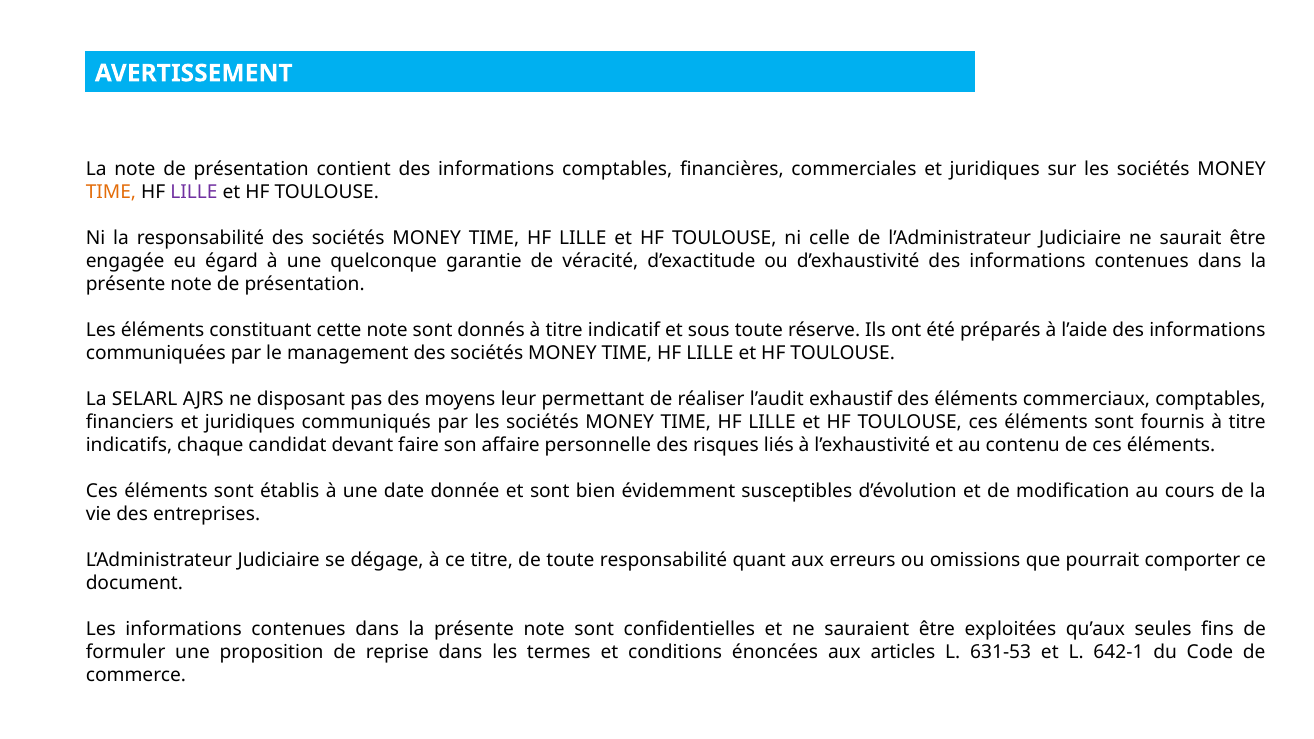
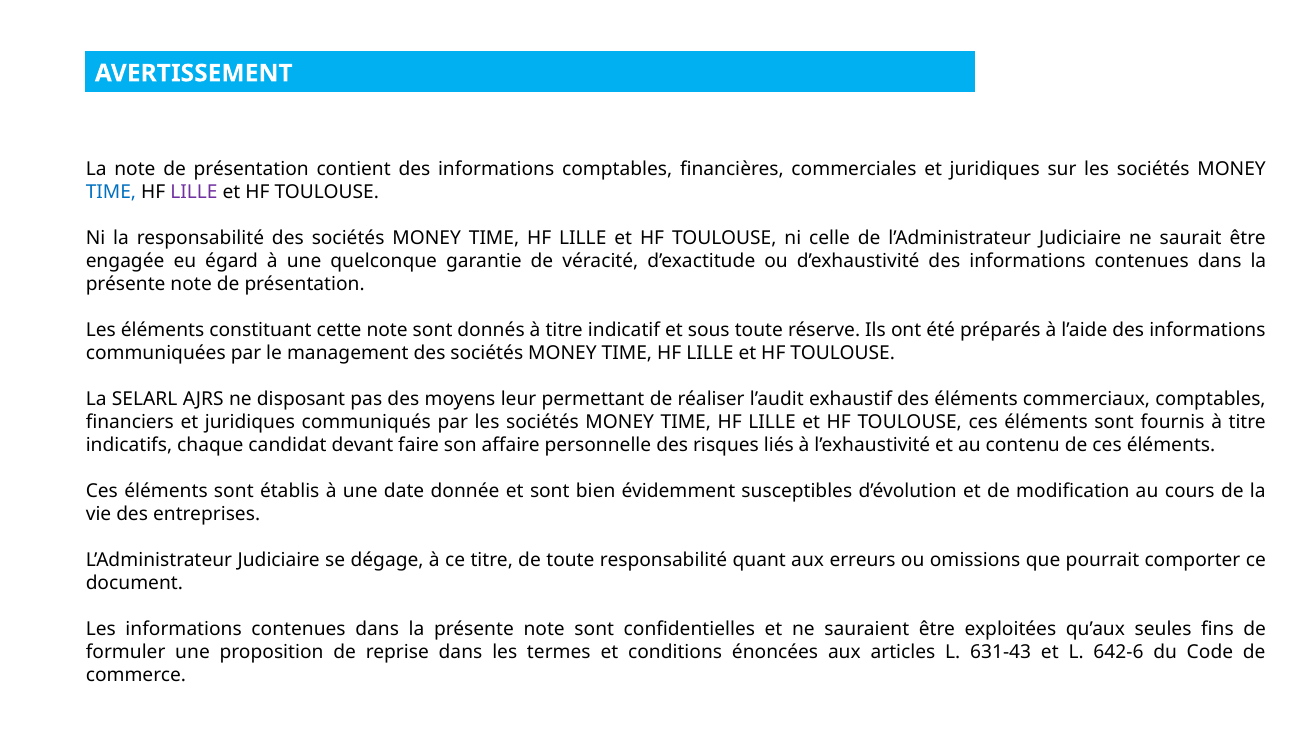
TIME colour: orange -> blue (111, 192)
631-53: 631-53 -> 631-43 (1001, 653)
642-1: 642-1 -> 642-6 (1118, 653)
